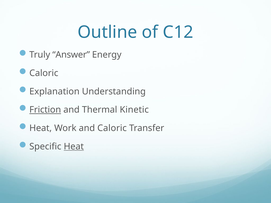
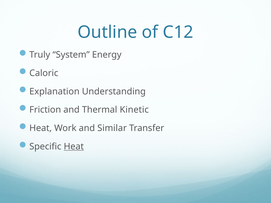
Answer: Answer -> System (71, 55)
Friction underline: present -> none (45, 110)
and Caloric: Caloric -> Similar (112, 128)
